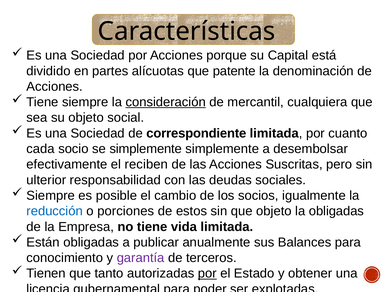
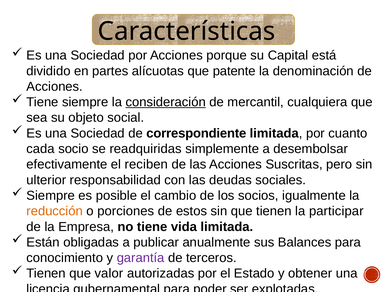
se simplemente: simplemente -> readquiridas (146, 149)
reducción colour: blue -> orange (55, 212)
que objeto: objeto -> tienen (274, 212)
la obligadas: obligadas -> participar (336, 212)
tanto: tanto -> valor (109, 274)
por underline: present -> none (207, 274)
